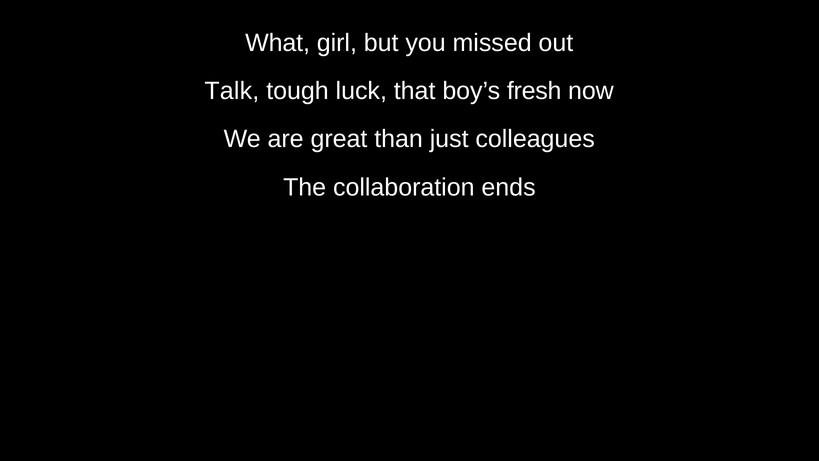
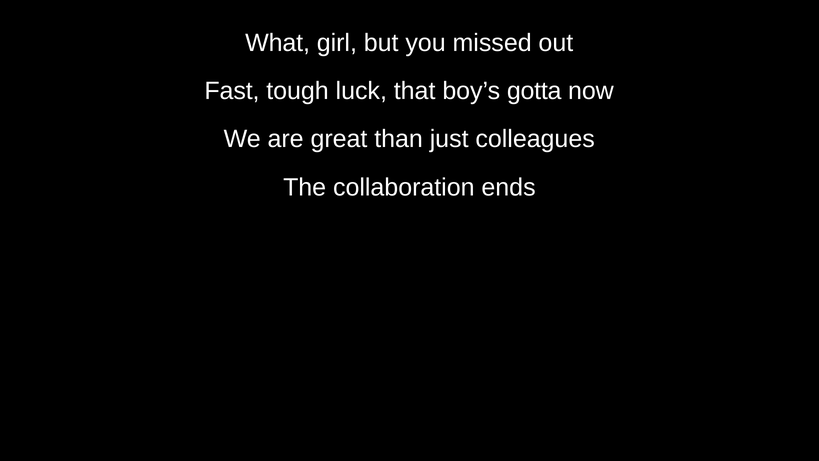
Talk: Talk -> Fast (232, 91)
fresh: fresh -> gotta (534, 91)
